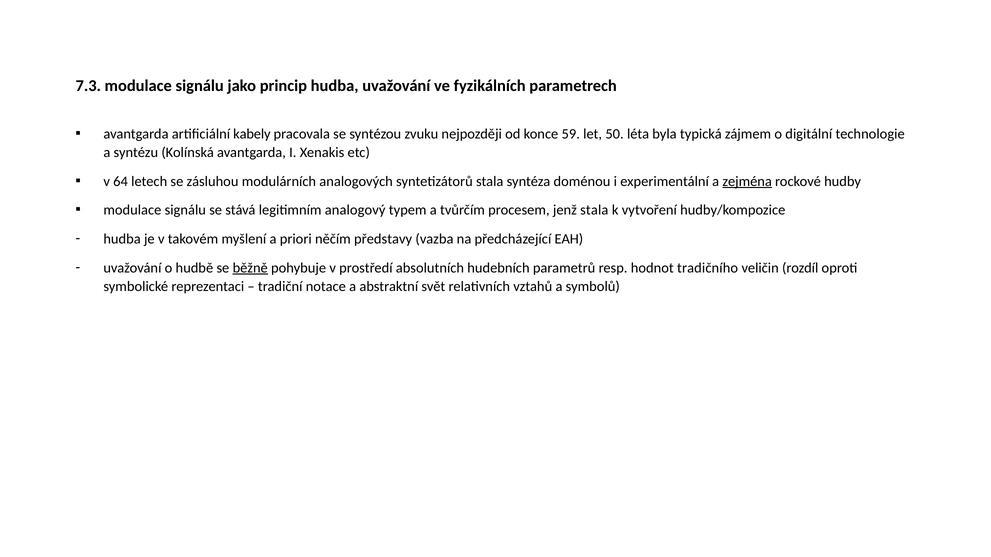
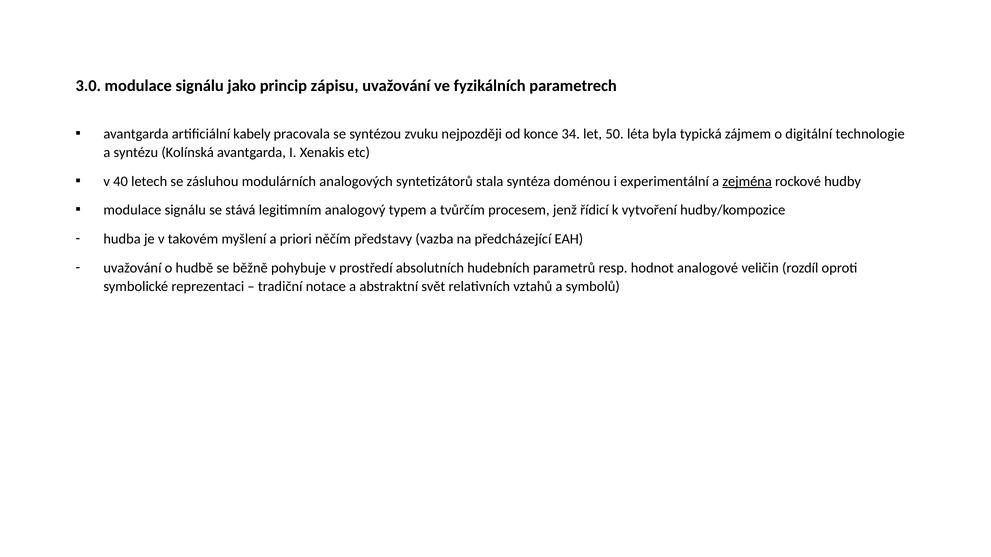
7.3: 7.3 -> 3.0 (88, 86)
princip hudba: hudba -> zápisu (335, 86)
59: 59 -> 34 (571, 134)
64: 64 -> 40 (121, 181)
jenž stala: stala -> řídicí (594, 210)
běžně underline: present -> none (250, 268)
tradičního: tradičního -> analogové (708, 268)
